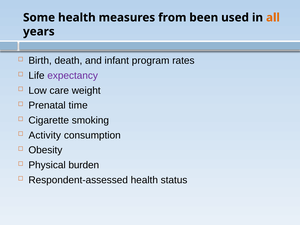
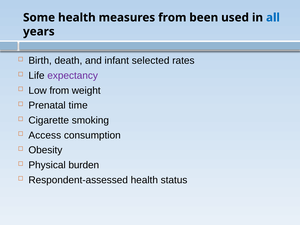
all colour: orange -> blue (273, 18)
program: program -> selected (151, 61)
Low care: care -> from (59, 91)
Activity: Activity -> Access (45, 135)
